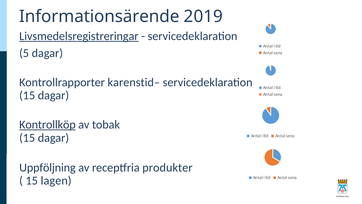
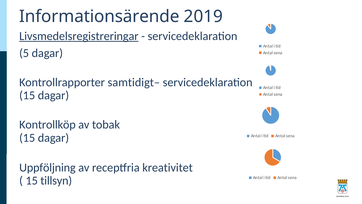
karenstid–: karenstid– -> samtidigt– (134, 82)
Kontrollköp underline: present -> none (47, 125)
produkter: produkter -> kreativitet (168, 167)
lagen: lagen -> tillsyn (56, 180)
